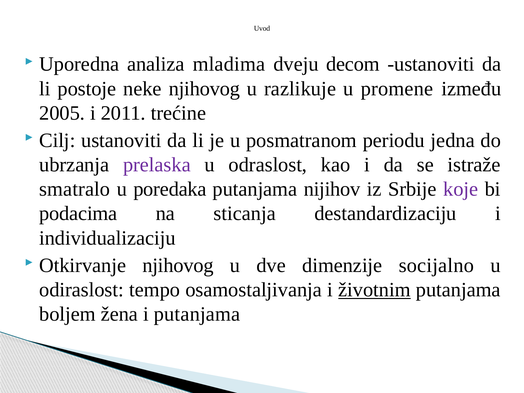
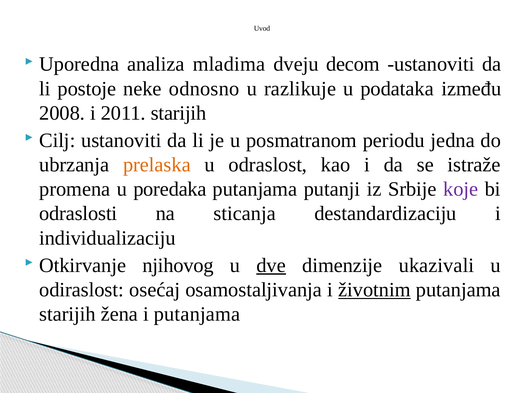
neke njihovog: njihovog -> odnosno (204, 89)
promene: promene -> podataka (397, 89)
2005: 2005 -> 2008 (62, 113)
2011 trećine: trećine -> starijih (179, 113)
prelaska colour: purple -> orange (157, 165)
smatralo: smatralo -> promena (75, 189)
nijihov: nijihov -> putanji (332, 189)
podacima: podacima -> odraslosti (78, 214)
dve underline: none -> present (271, 265)
socijalno: socijalno -> ukazivali (436, 265)
tempo: tempo -> osećaj (155, 290)
boljem: boljem -> starijih (67, 314)
